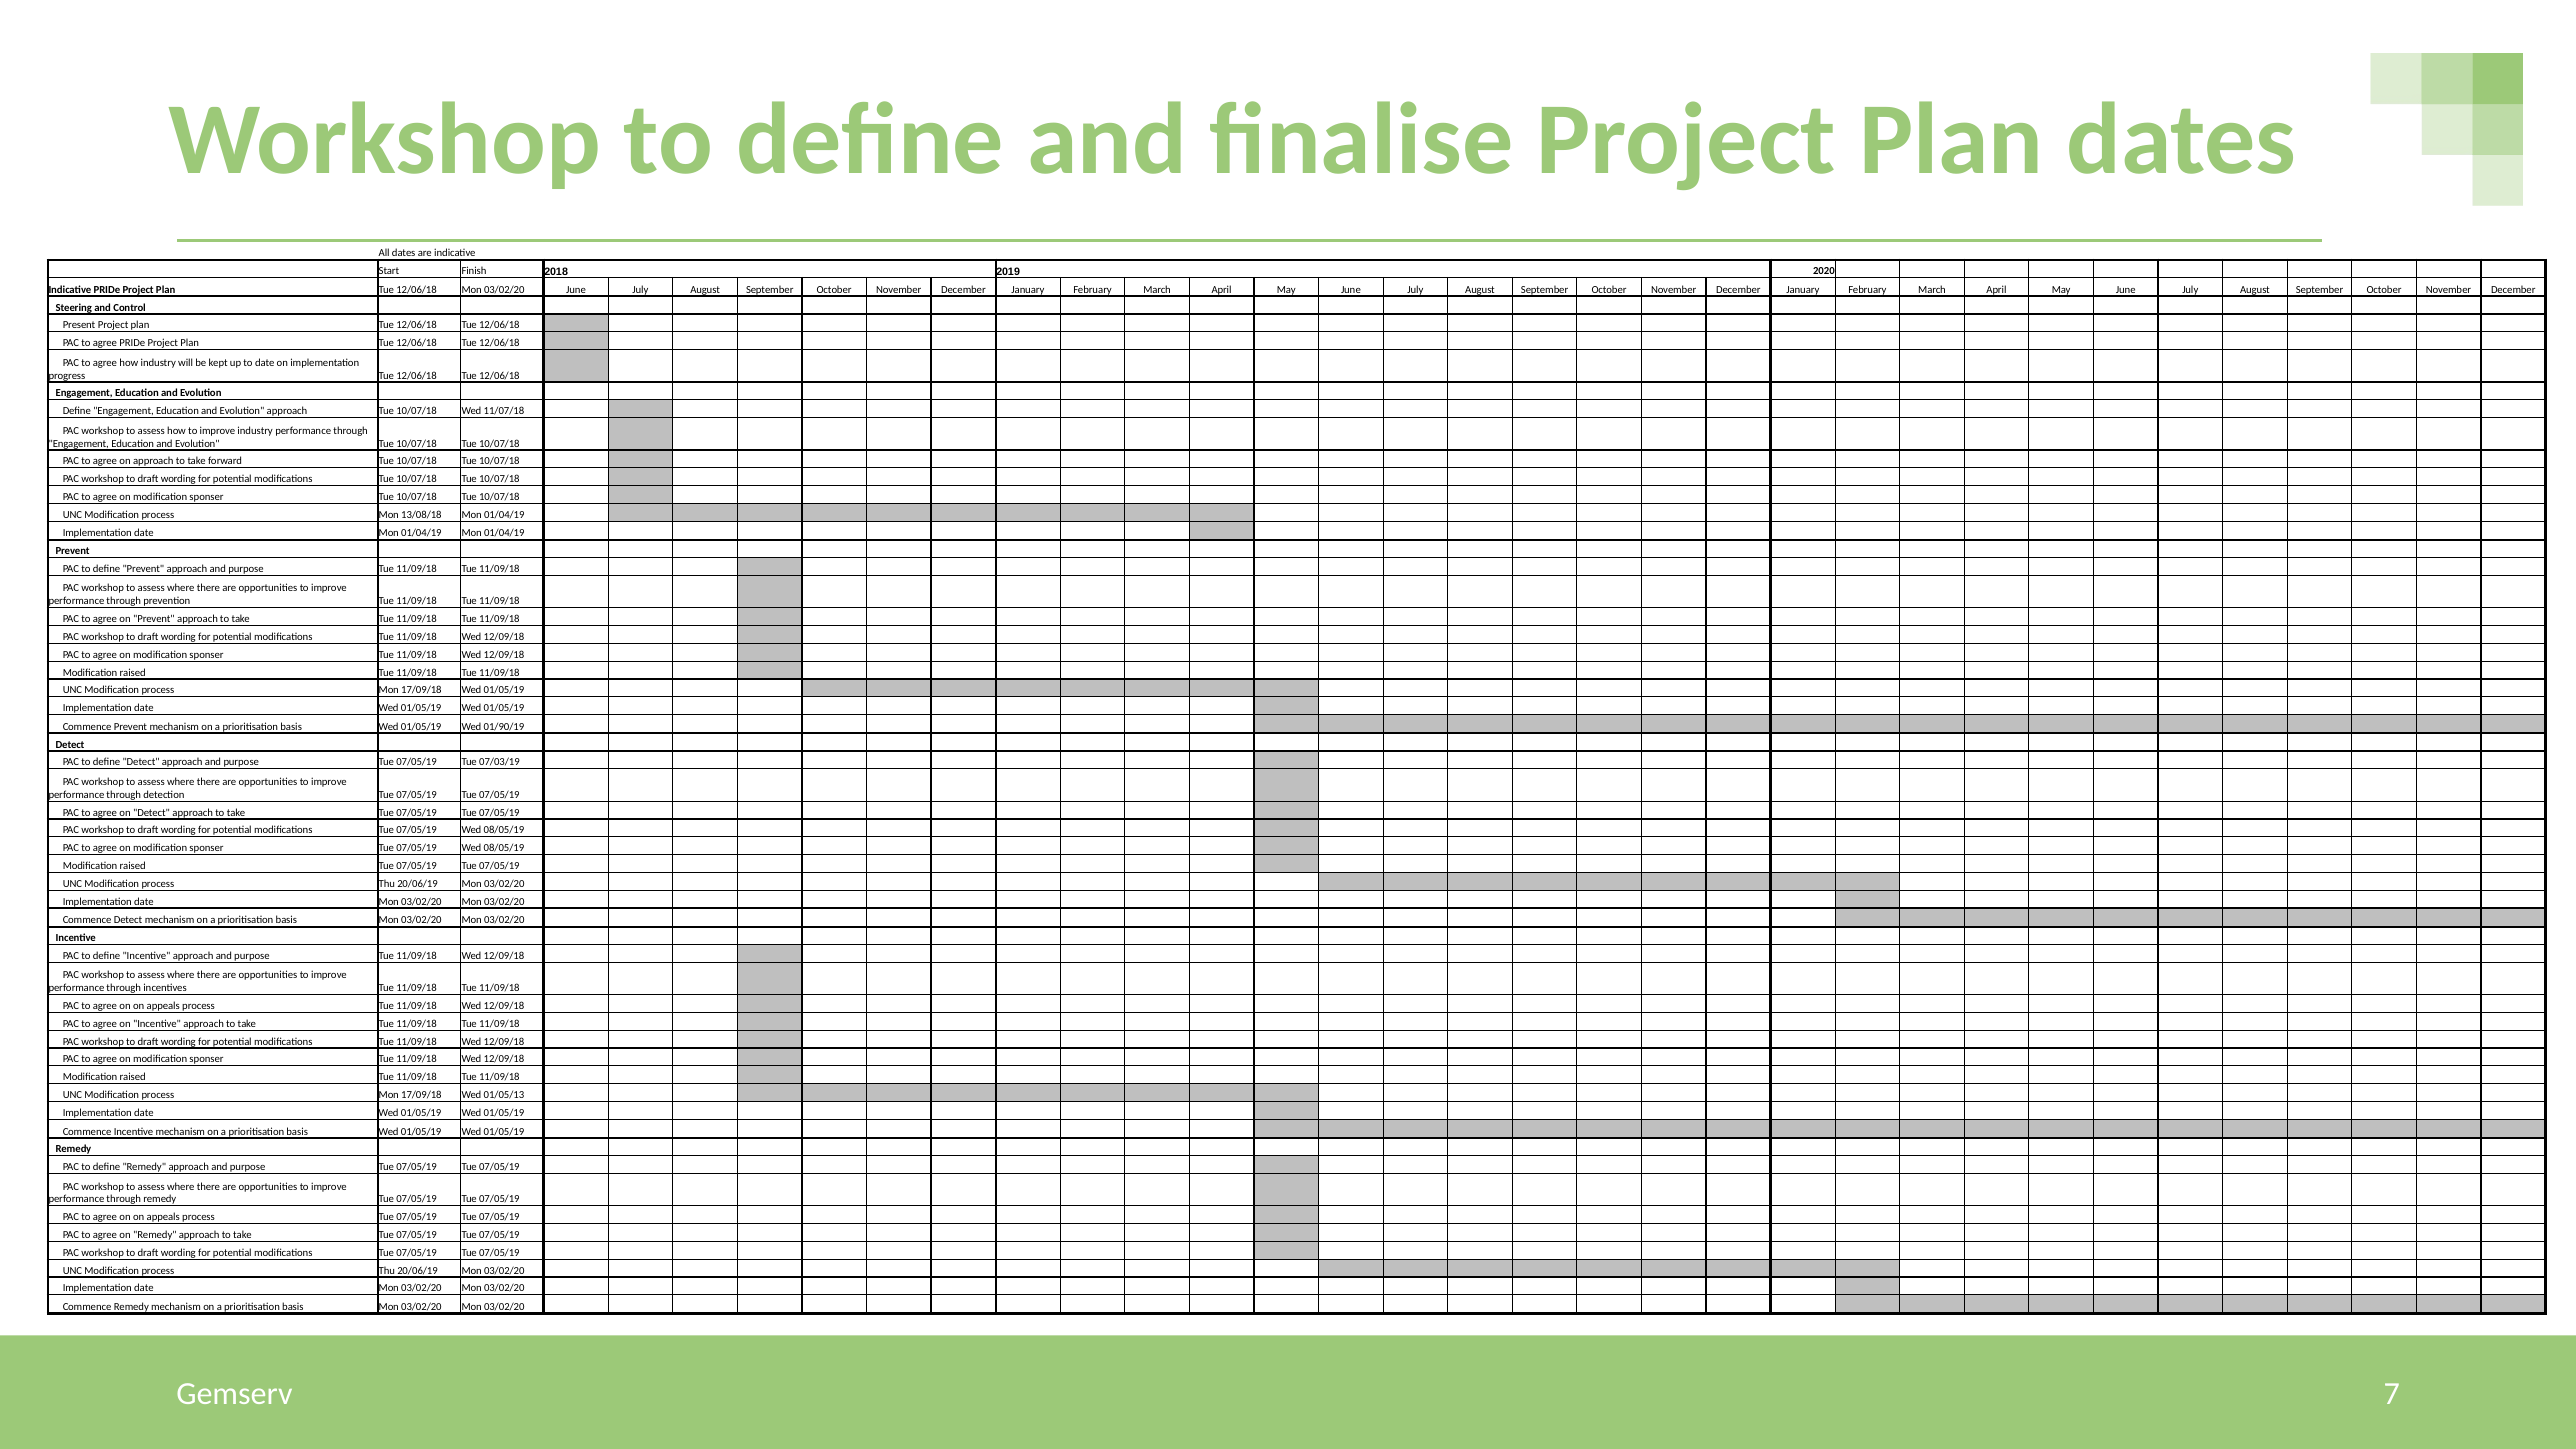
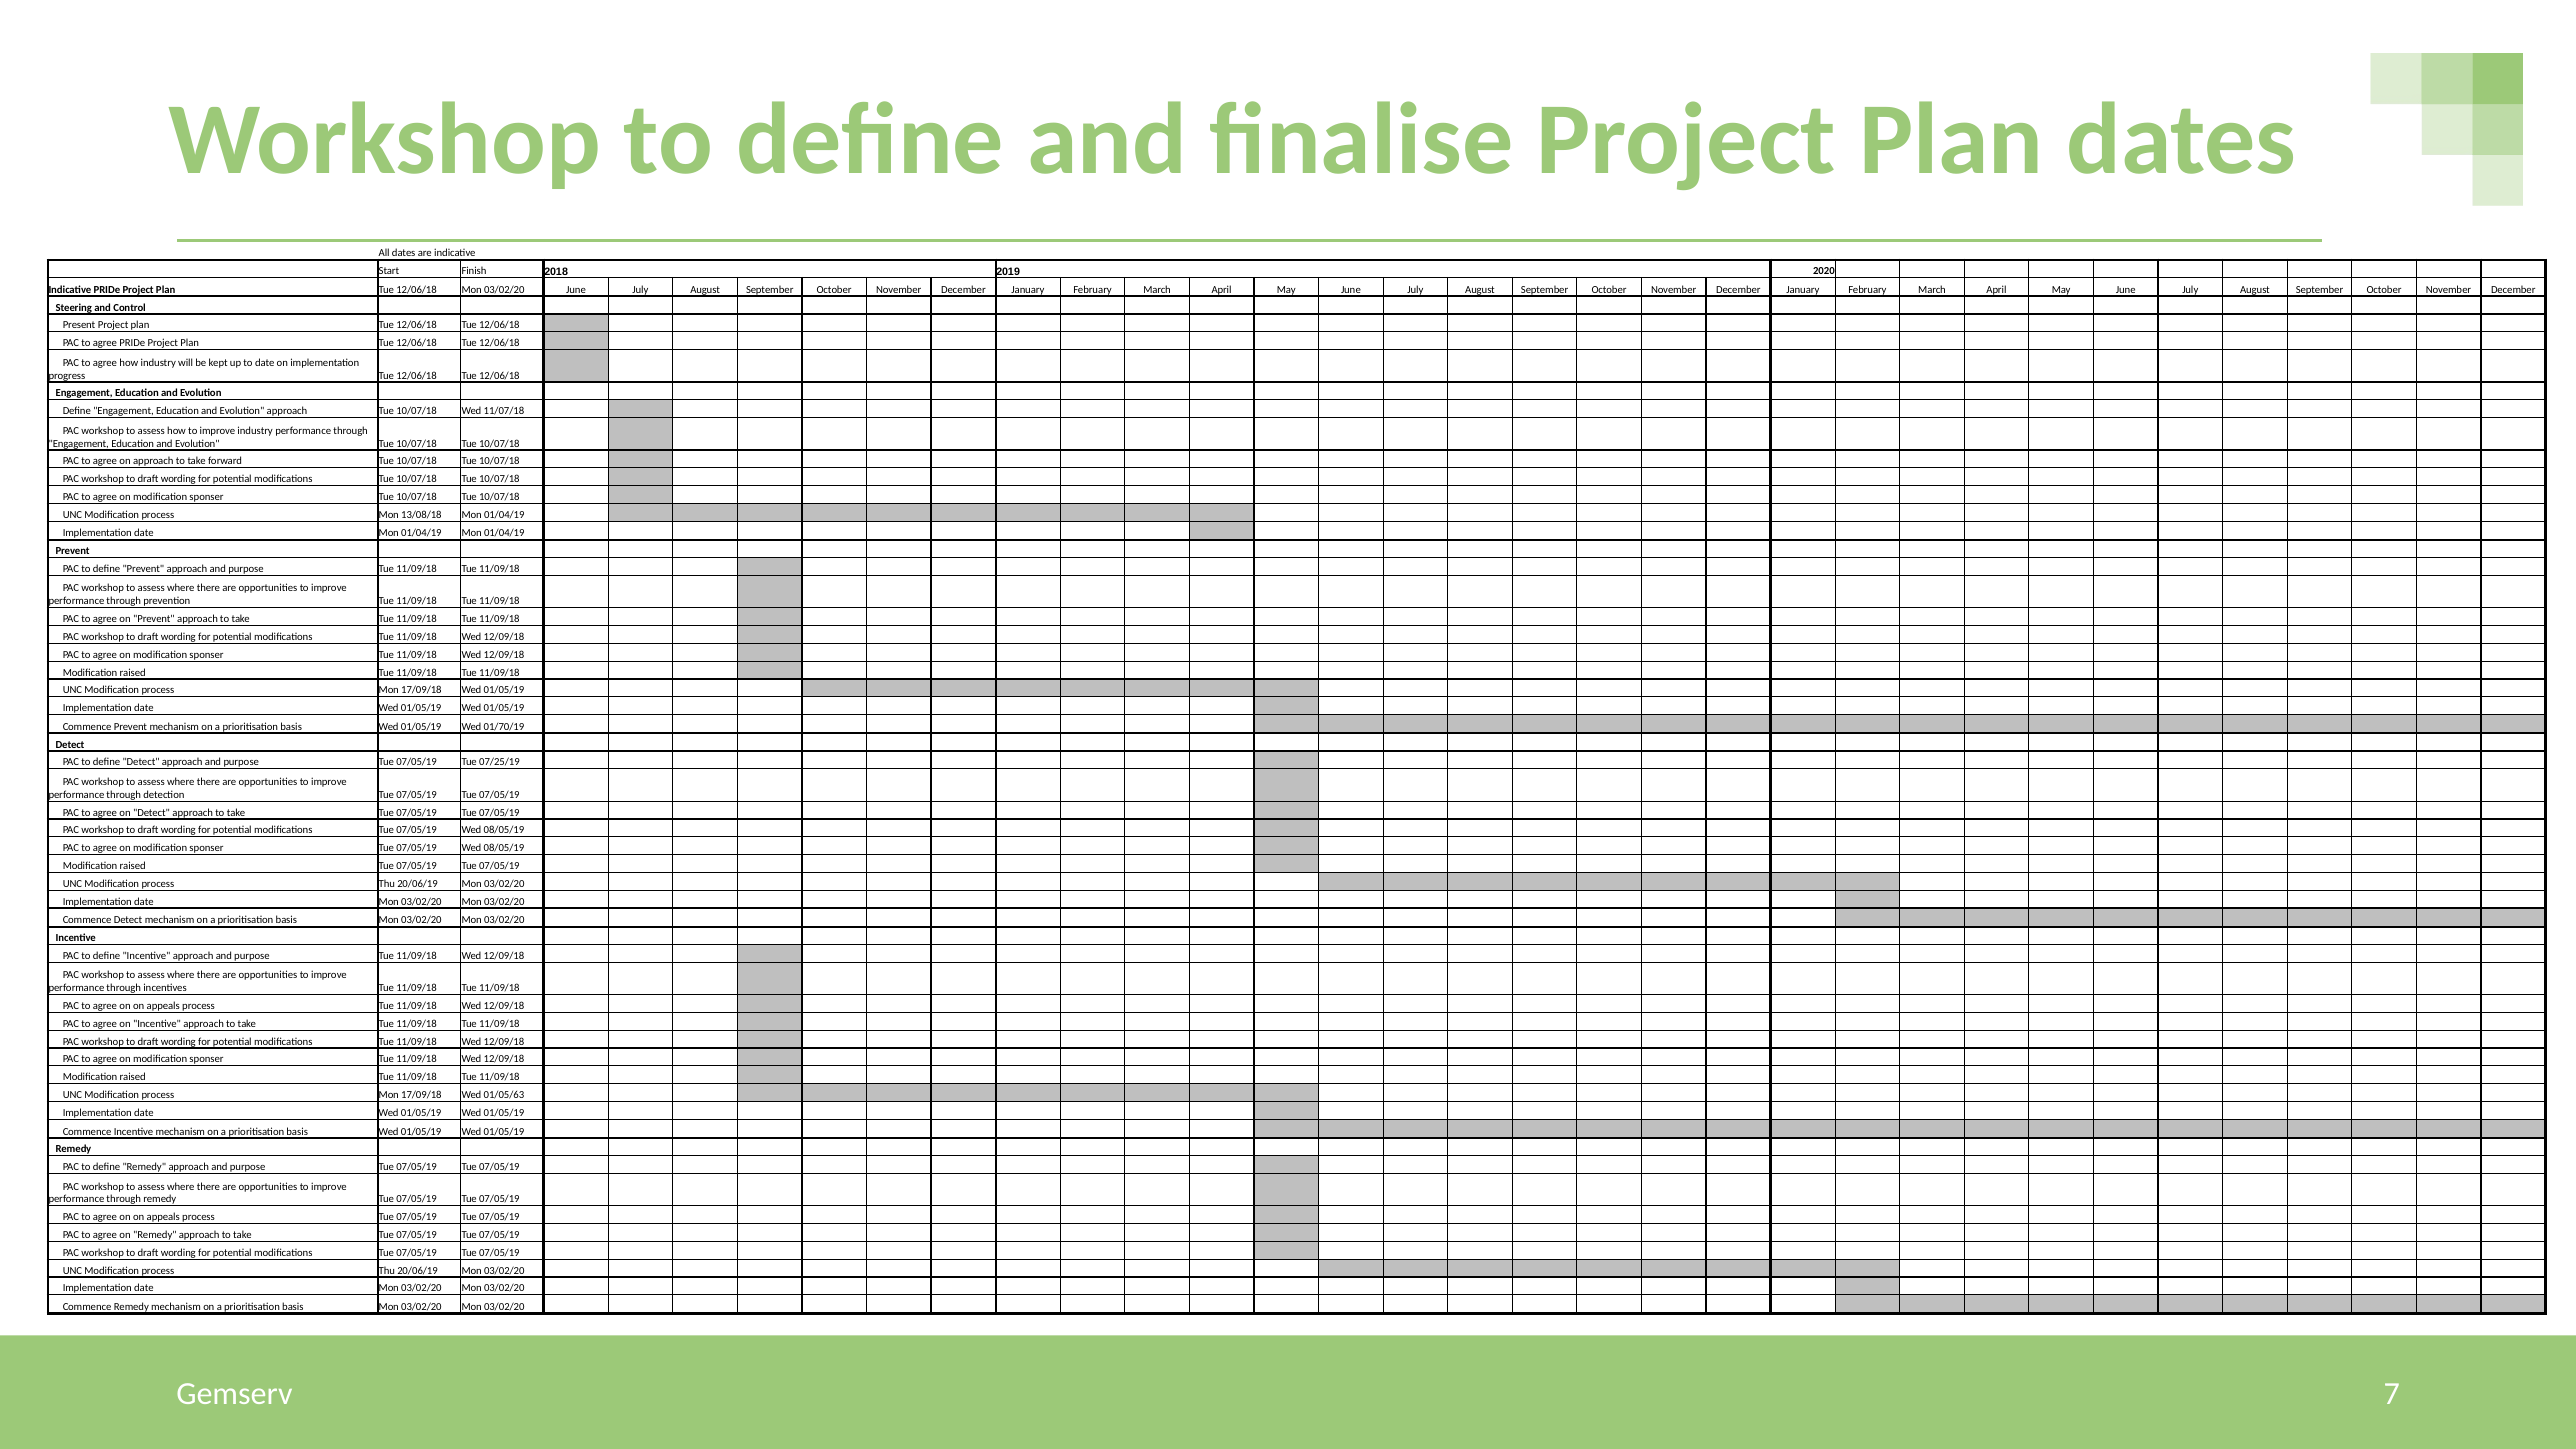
01/90/19: 01/90/19 -> 01/70/19 (504, 727)
07/03/19: 07/03/19 -> 07/25/19 (499, 762)
01/05/13: 01/05/13 -> 01/05/63 (504, 1095)
